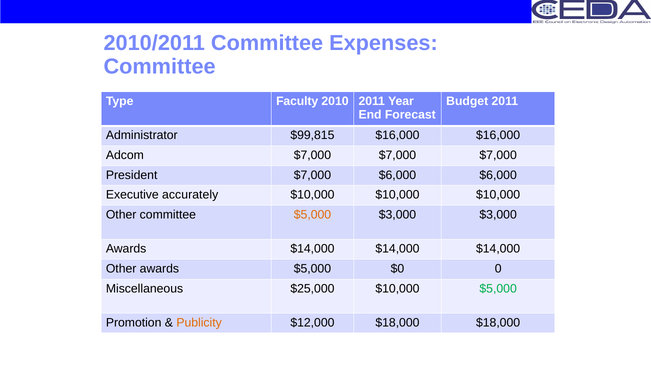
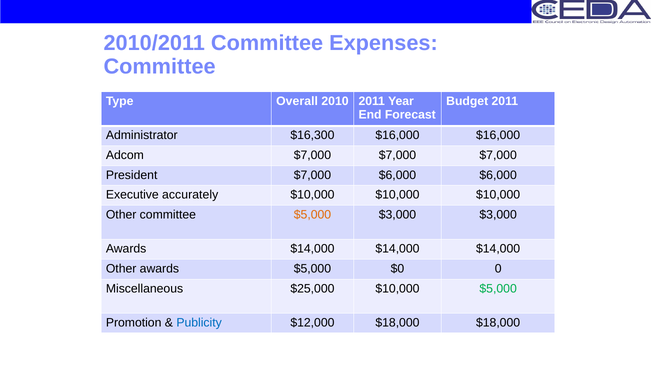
Faculty: Faculty -> Overall (297, 101)
$99,815: $99,815 -> $16,300 (312, 135)
Publicity colour: orange -> blue (199, 323)
